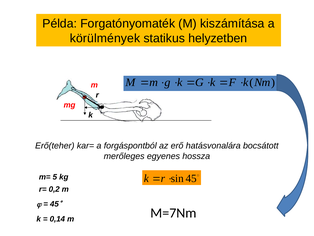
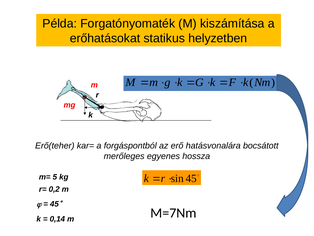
körülmények: körülmények -> erőhatásokat (105, 38)
